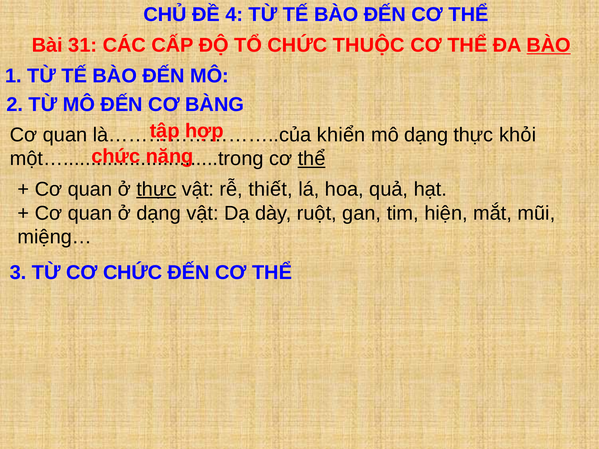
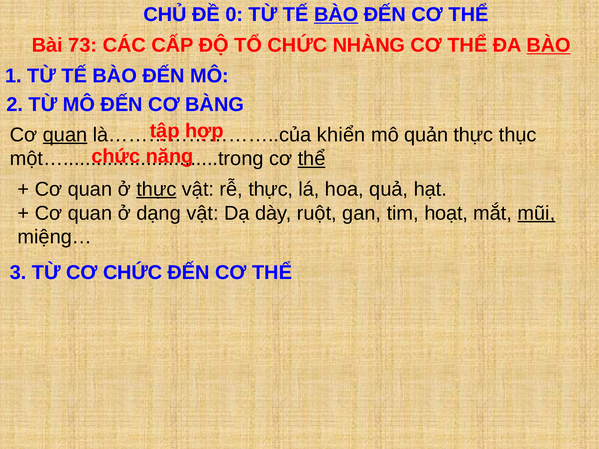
4: 4 -> 0 (234, 15)
BÀO underline: none -> present (336, 15)
31: 31 -> 73 (83, 45)
THUỘC: THUỘC -> NHÀNG (369, 45)
quan underline: none -> present (65, 135)
mô dạng: dạng -> quản (426, 135)
khỏi: khỏi -> thục (518, 135)
rễ thiết: thiết -> thực (271, 189)
hiện: hiện -> hoạt (446, 213)
mũi underline: none -> present (536, 213)
